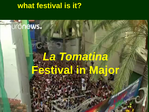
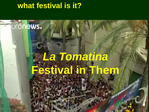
Major: Major -> Them (104, 70)
